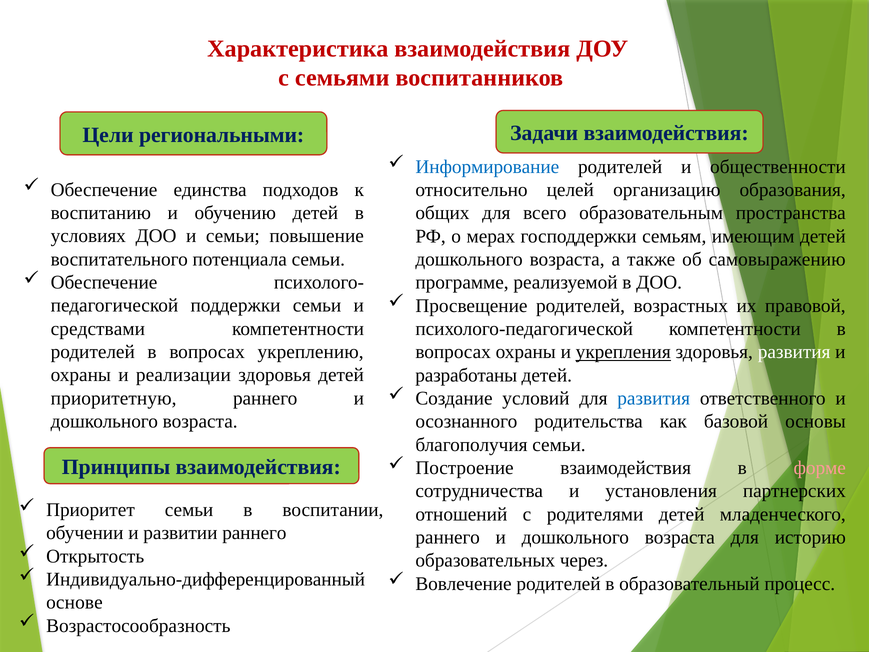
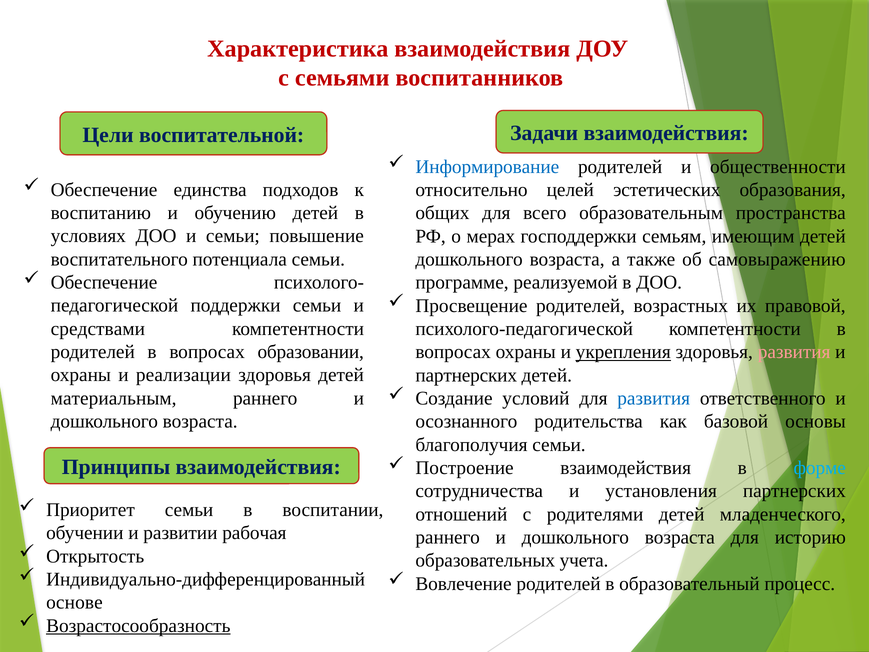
региональными: региональными -> воспитательной (222, 135)
организацию: организацию -> эстетических (667, 190)
укреплению: укреплению -> образовании (311, 352)
развития colour: white -> pink (794, 352)
разработаны: разработаны -> партнерских (466, 375)
приоритетную: приоритетную -> материальным (114, 398)
форме colour: pink -> light blue (820, 468)
развитии раннего: раннего -> рабочая (254, 533)
через: через -> учета (584, 560)
Возрастосообразность underline: none -> present (138, 625)
